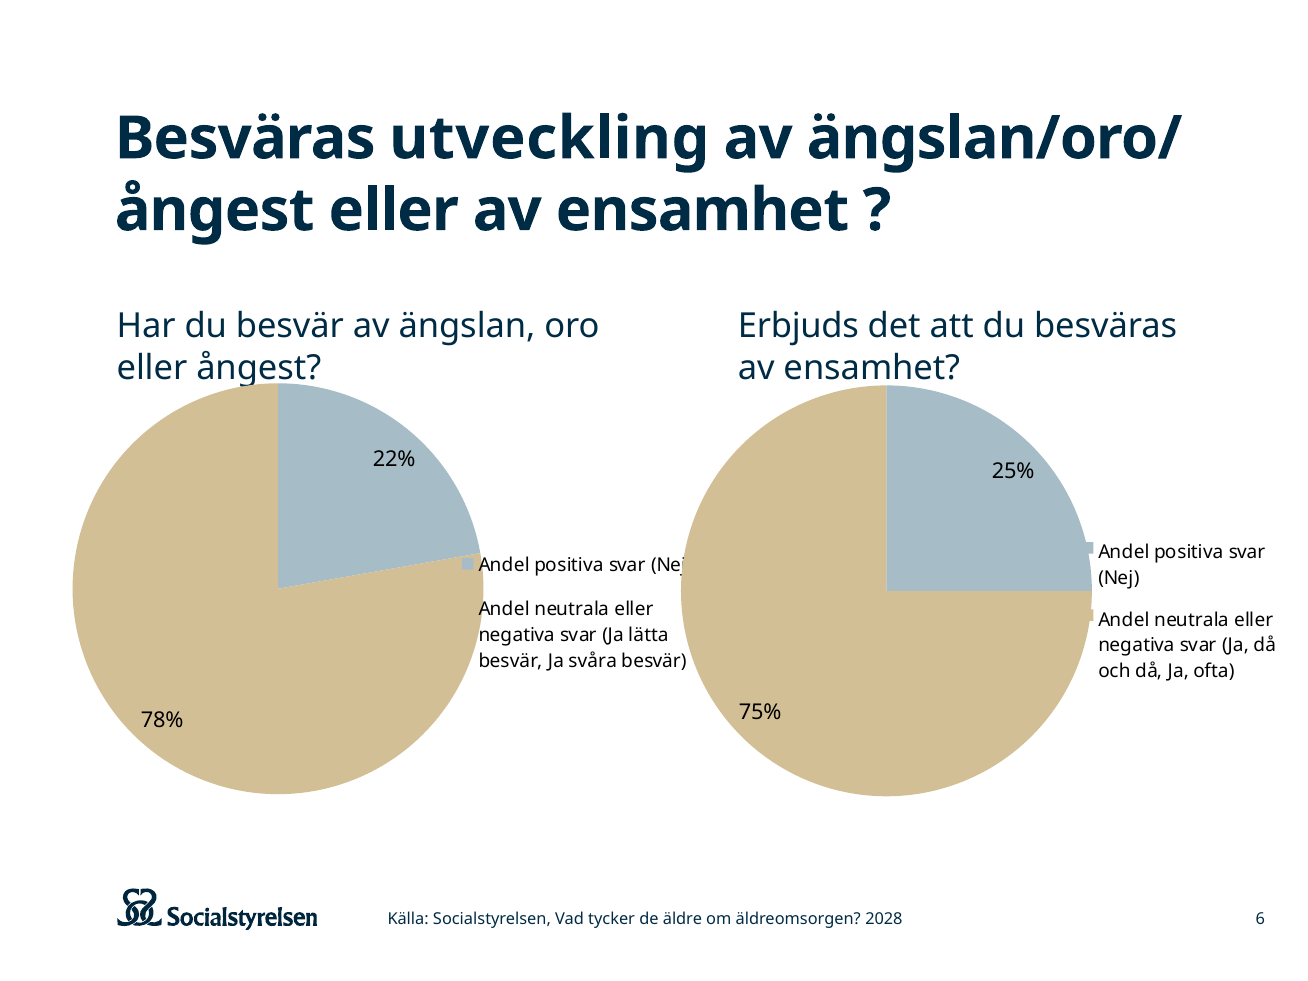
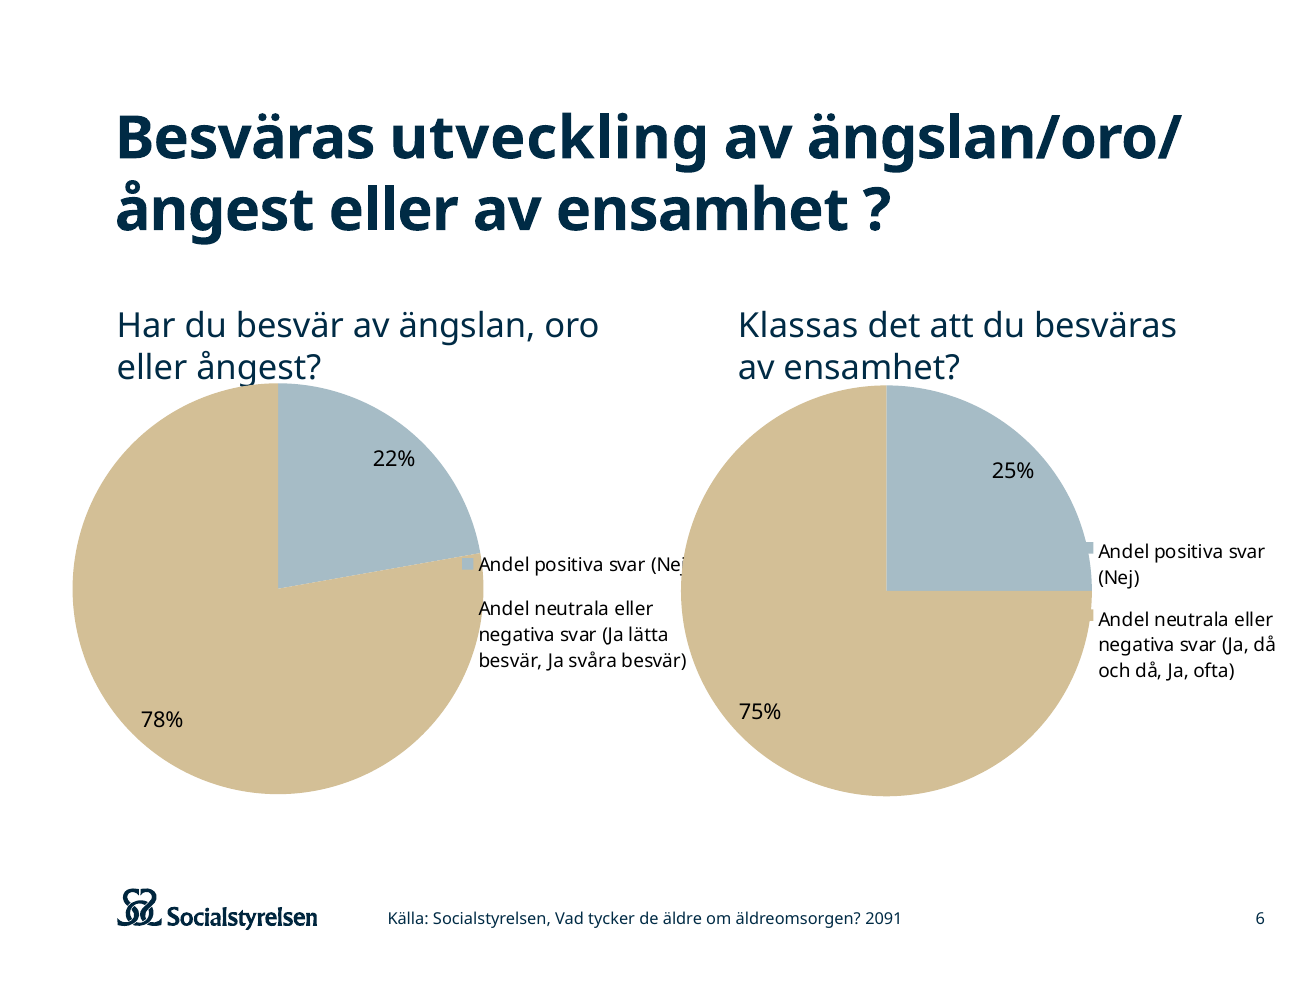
Erbjuds: Erbjuds -> Klassas (798, 327)
2028: 2028 -> 2091 (884, 920)
